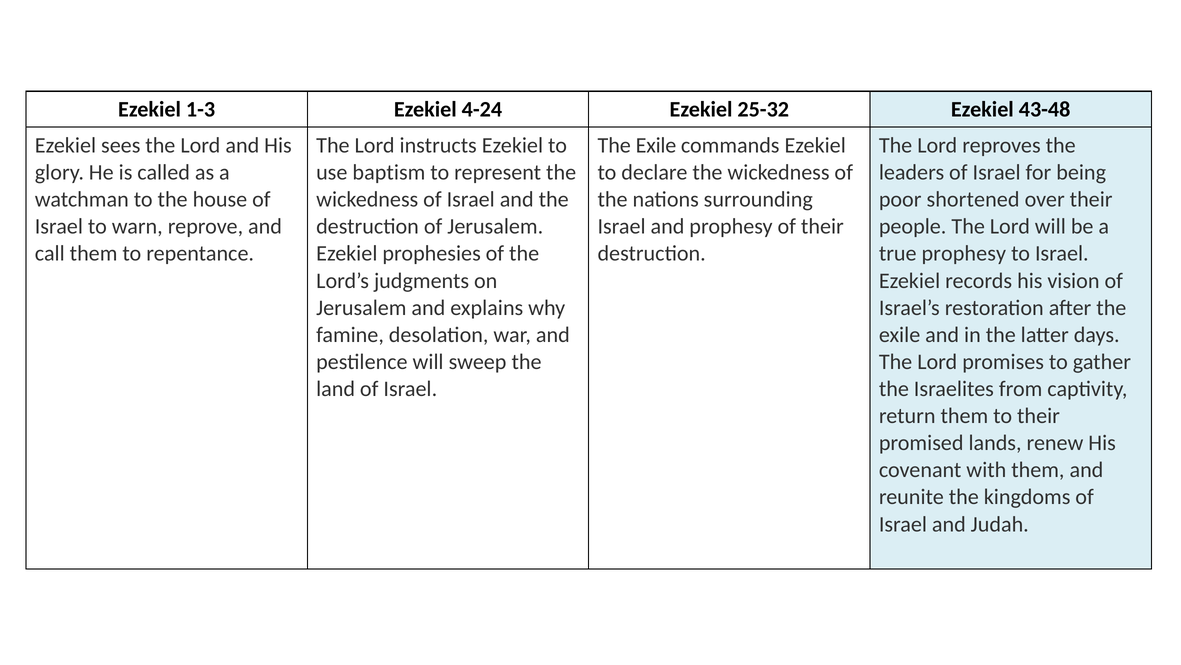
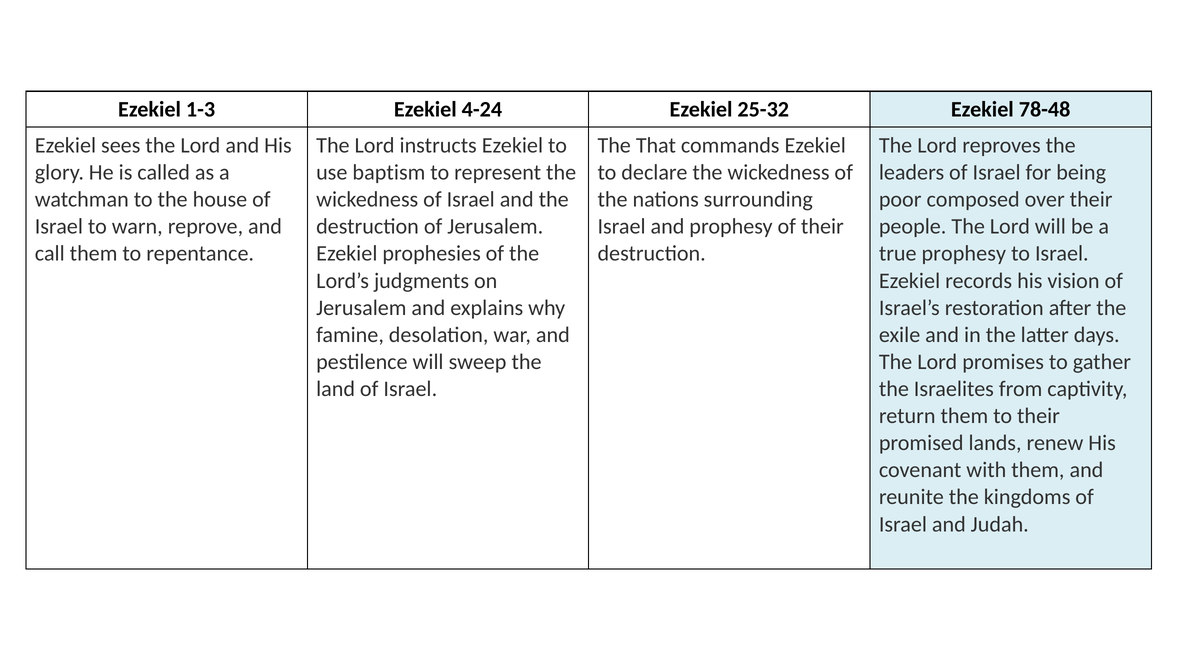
43-48: 43-48 -> 78-48 (1045, 109)
Exile: Exile -> That (656, 145)
shortened: shortened -> composed (973, 199)
